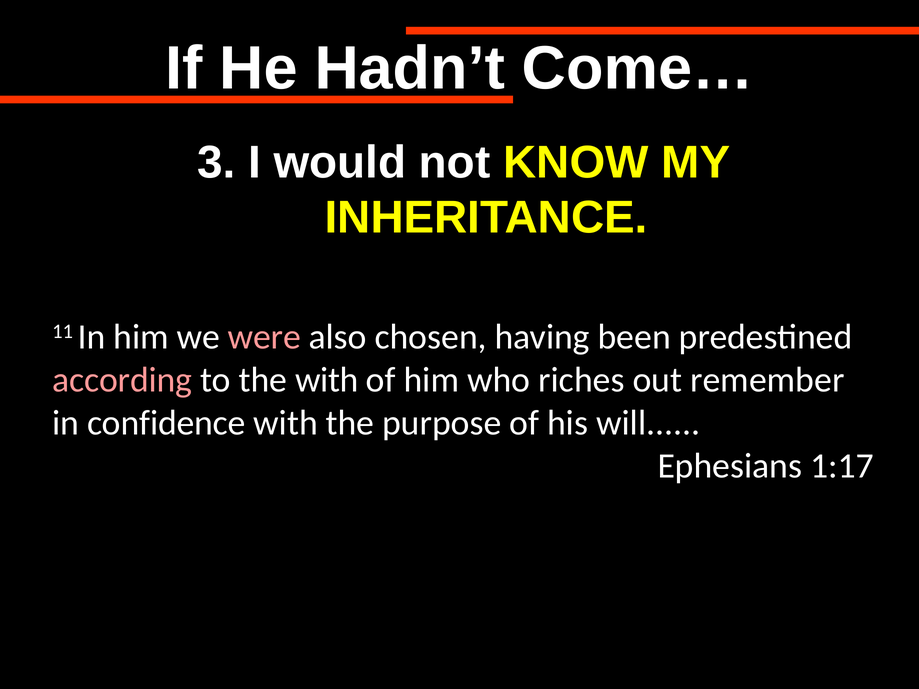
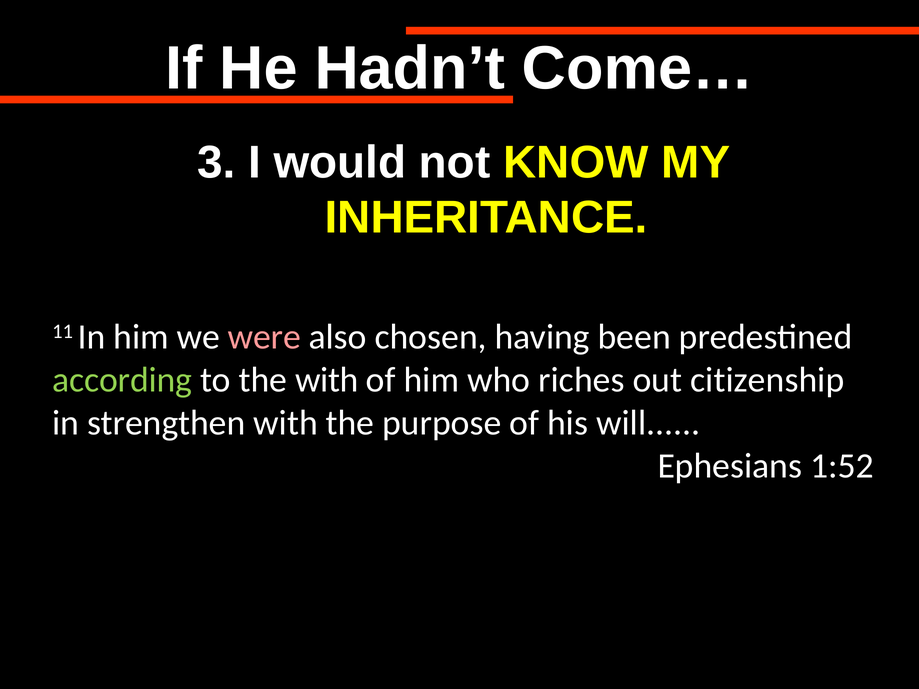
according colour: pink -> light green (122, 380)
remember: remember -> citizenship (767, 380)
confidence: confidence -> strengthen (166, 423)
1:17: 1:17 -> 1:52 (842, 466)
